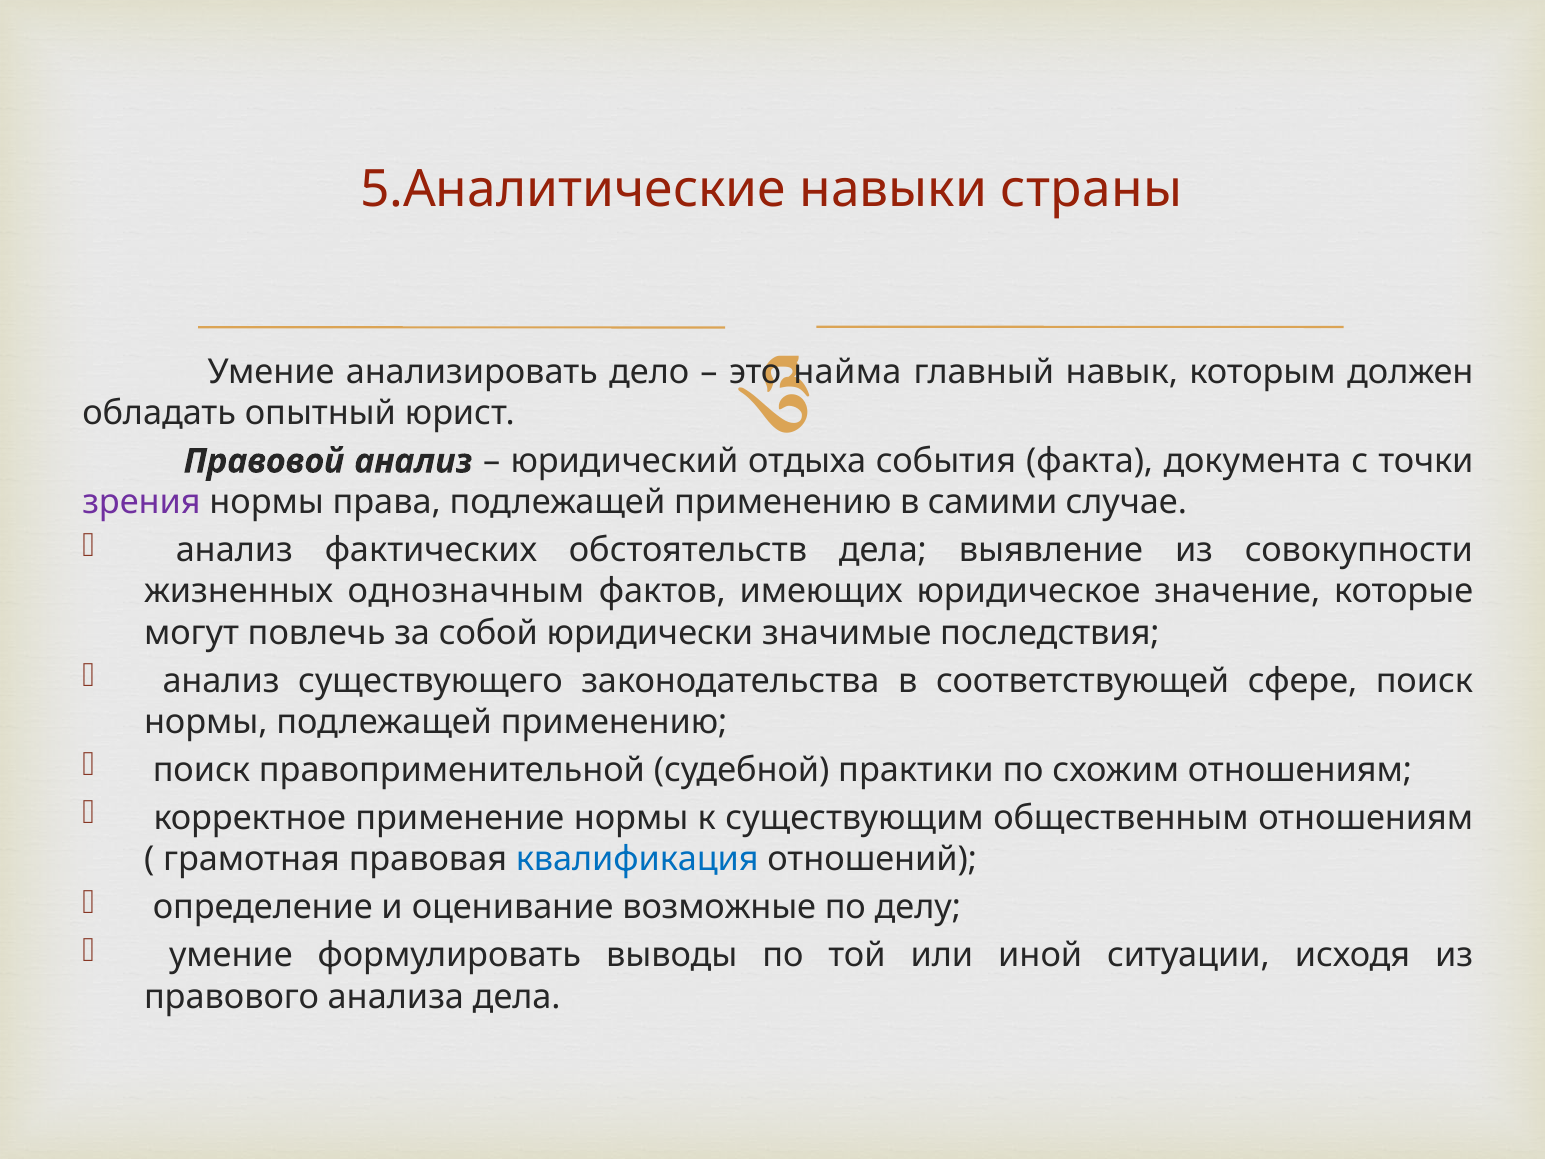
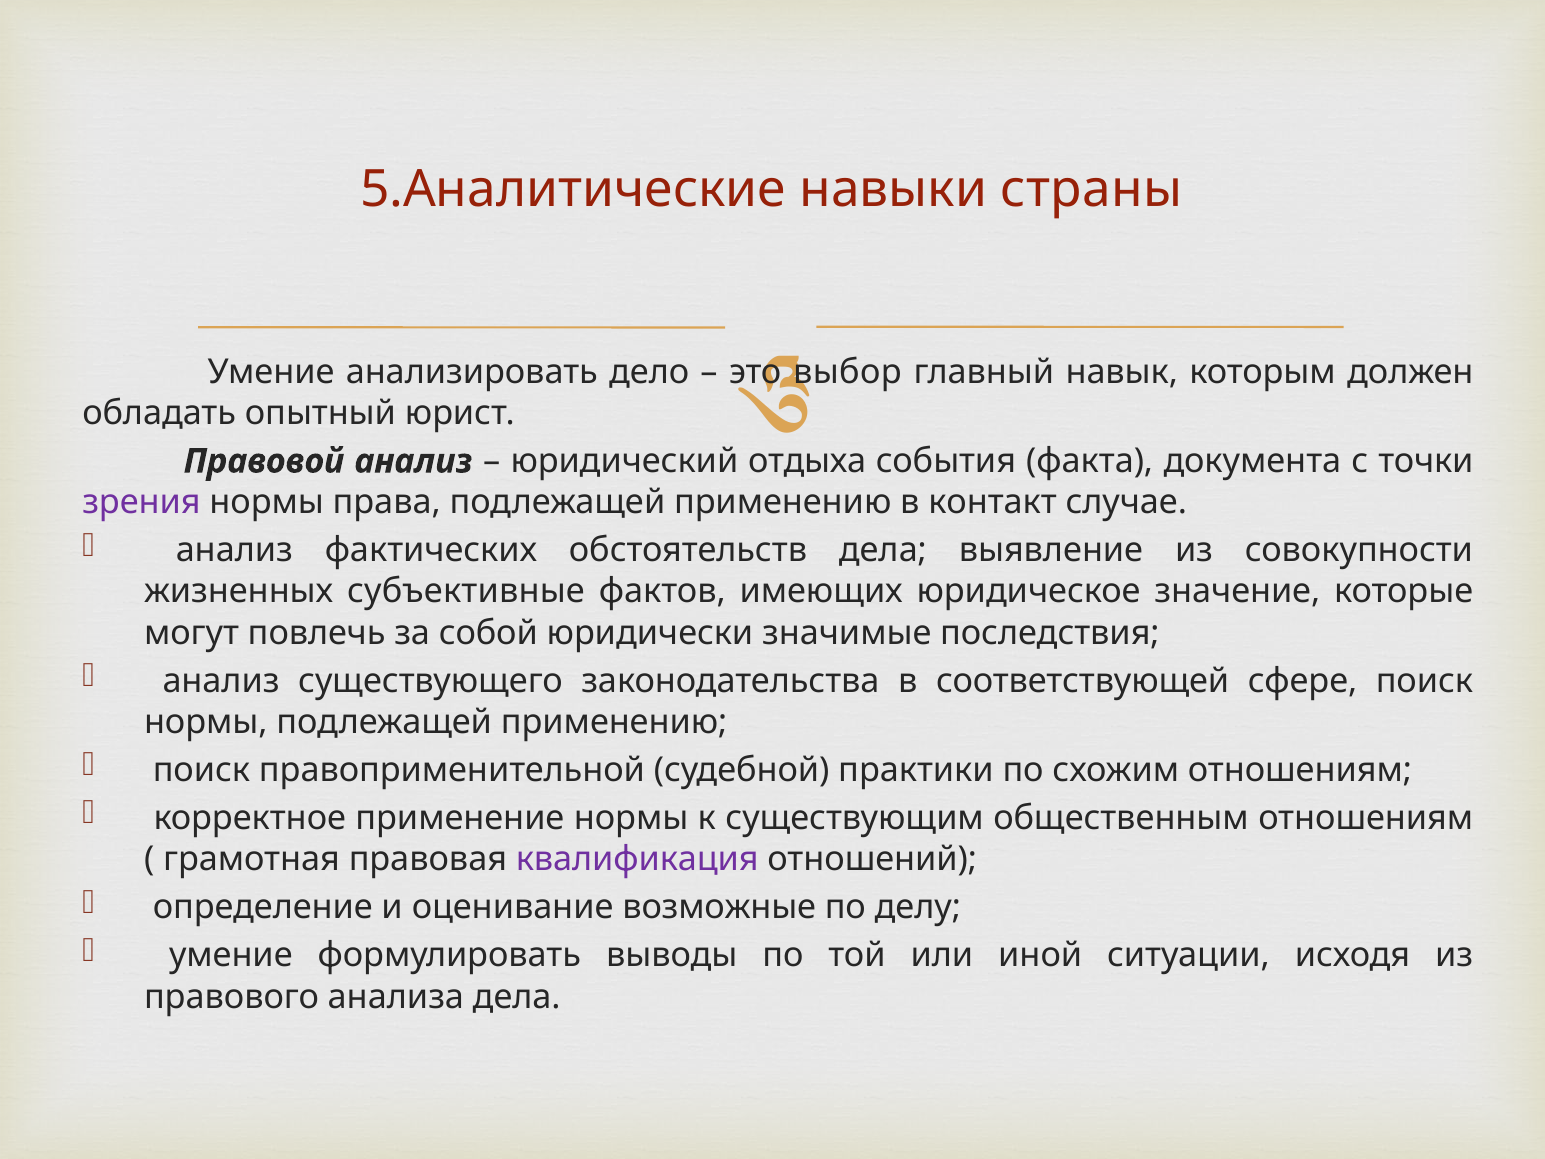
найма: найма -> выбор (847, 372)
самими: самими -> контакт (993, 502)
однозначным: однозначным -> субъективные (466, 592)
квалификация colour: blue -> purple (637, 859)
